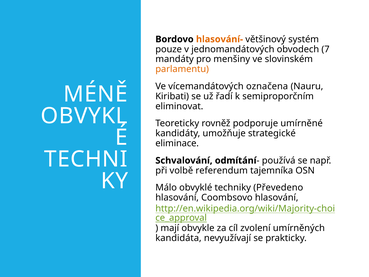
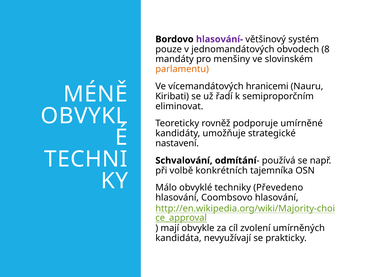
hlasování- colour: orange -> purple (219, 39)
7: 7 -> 8 (326, 49)
označena: označena -> hranicemi (267, 86)
eliminace: eliminace -> nastavení (177, 143)
referendum: referendum -> konkrétních (222, 170)
